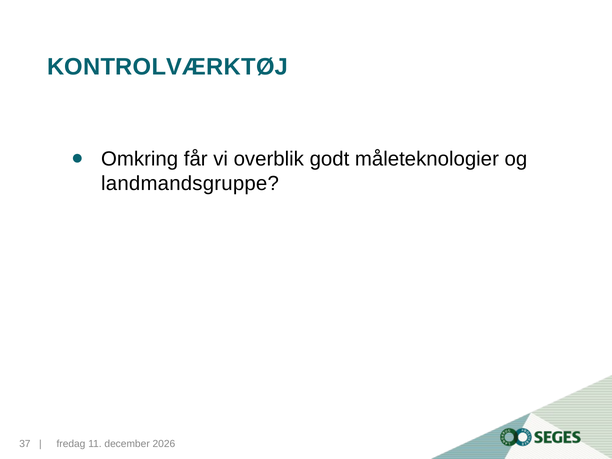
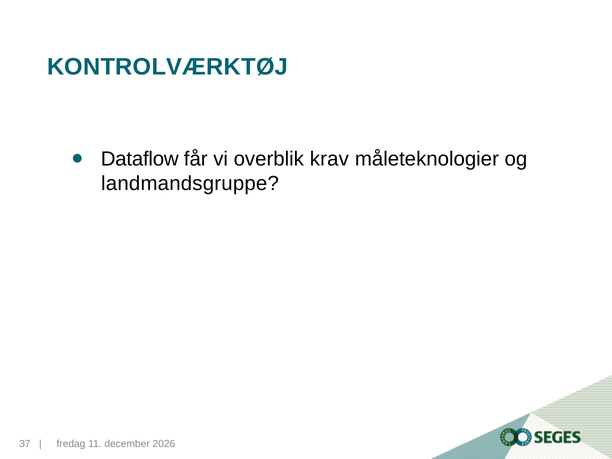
Omkring: Omkring -> Dataflow (140, 159)
godt: godt -> krav (329, 159)
